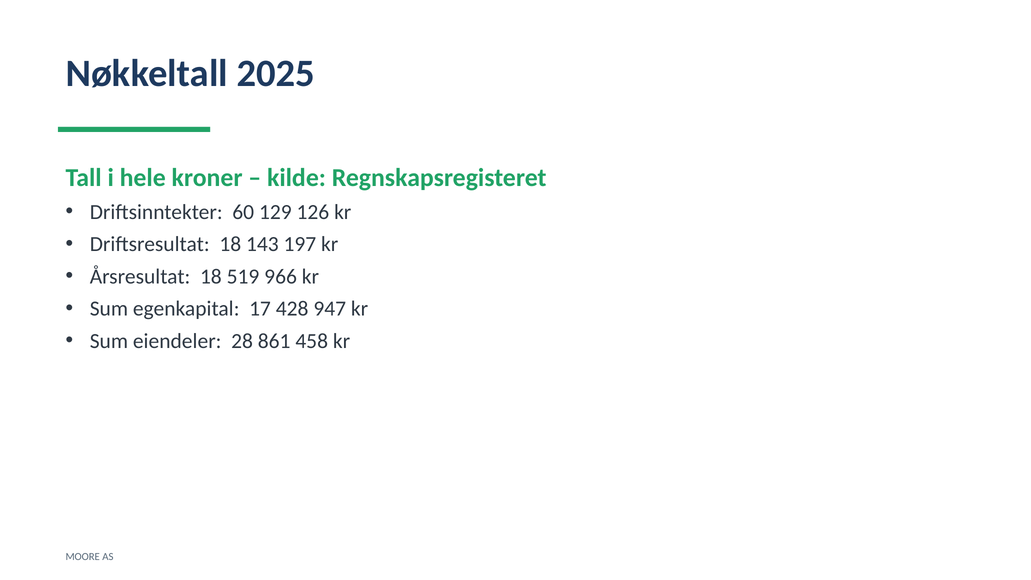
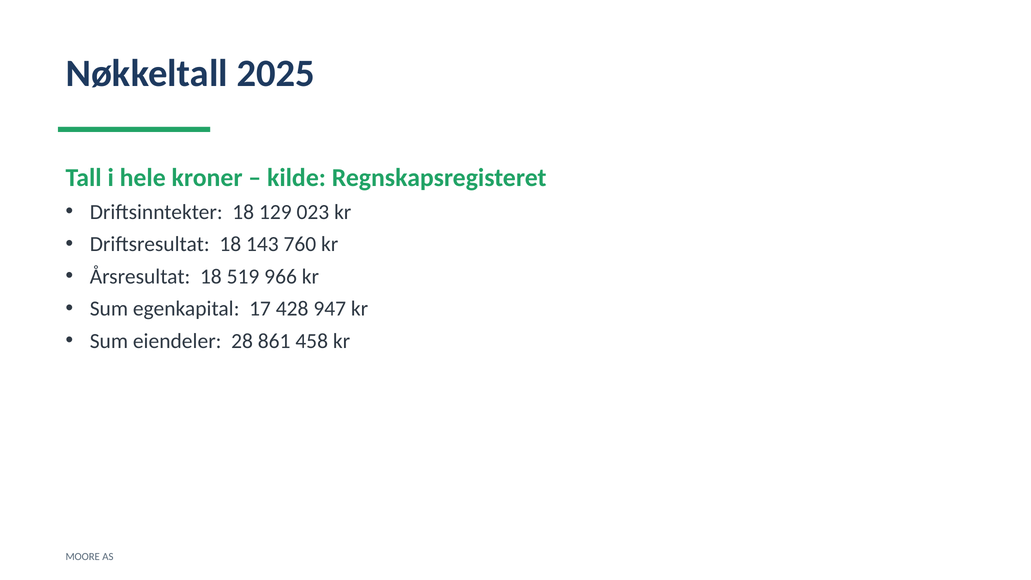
Driftsinntekter 60: 60 -> 18 (243, 212)
126: 126 -> 023 (313, 212)
197: 197 -> 760 (300, 244)
